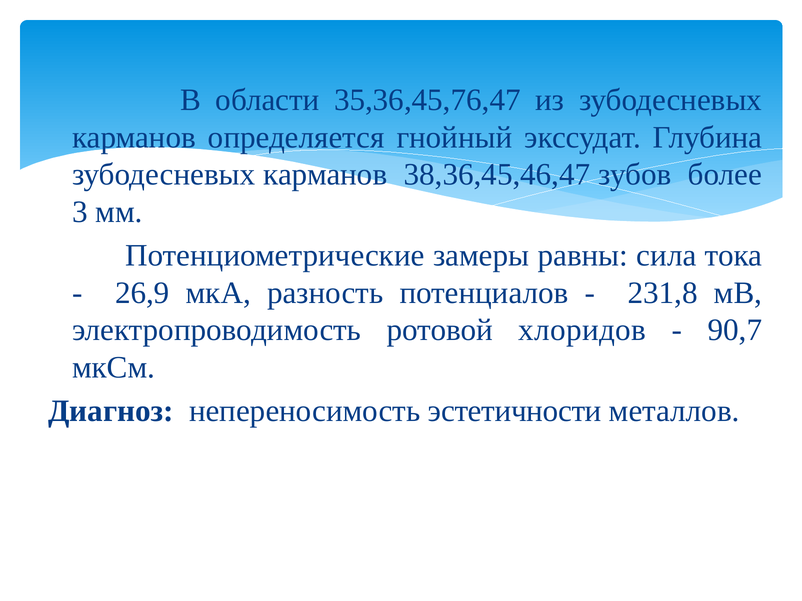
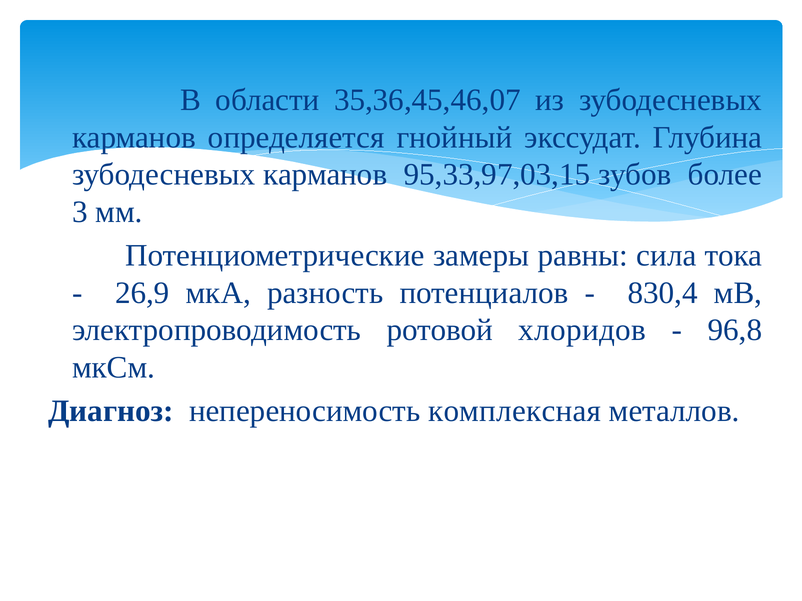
35,36,45,76,47: 35,36,45,76,47 -> 35,36,45,46,07 (427, 100)
38,36,45,46,47: 38,36,45,46,47 -> 95,33,97,03,15 (497, 175)
231,8: 231,8 -> 830,4 (663, 293)
90,7: 90,7 -> 96,8 (735, 330)
эстетичности: эстетичности -> комплексная (515, 411)
